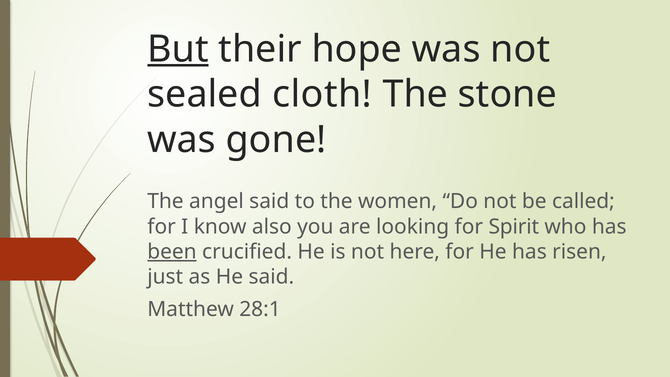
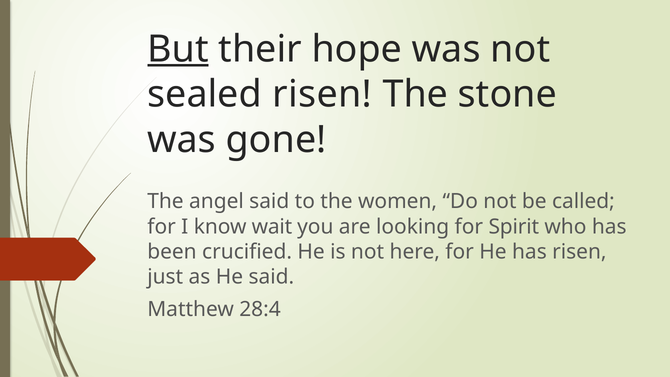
sealed cloth: cloth -> risen (322, 94)
also: also -> wait (272, 227)
been underline: present -> none (172, 252)
28:1: 28:1 -> 28:4 (260, 309)
